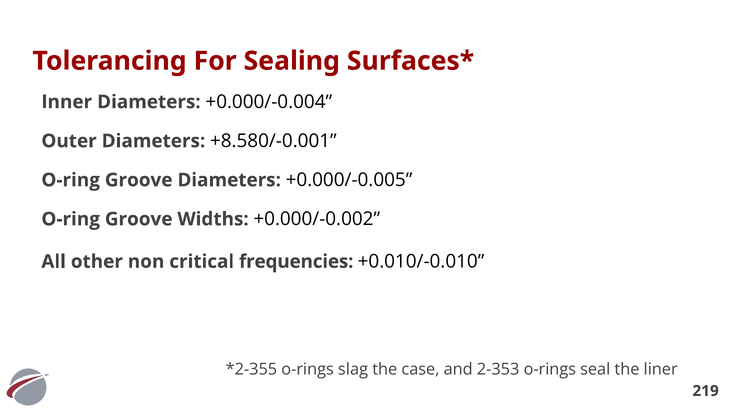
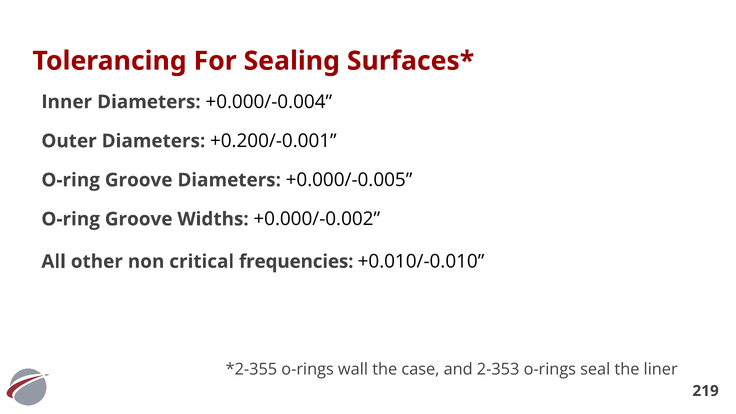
+8.580/-0.001: +8.580/-0.001 -> +0.200/-0.001 (273, 141)
slag: slag -> wall (353, 369)
